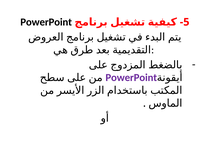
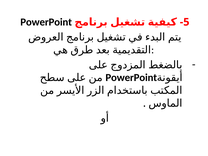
PowerPoint colour: purple -> black (131, 78)
